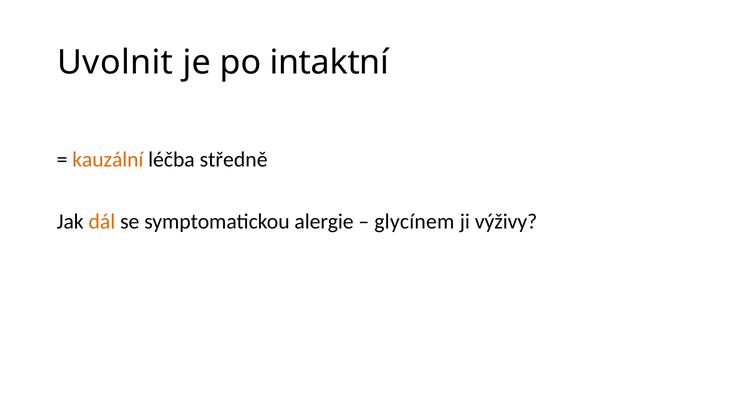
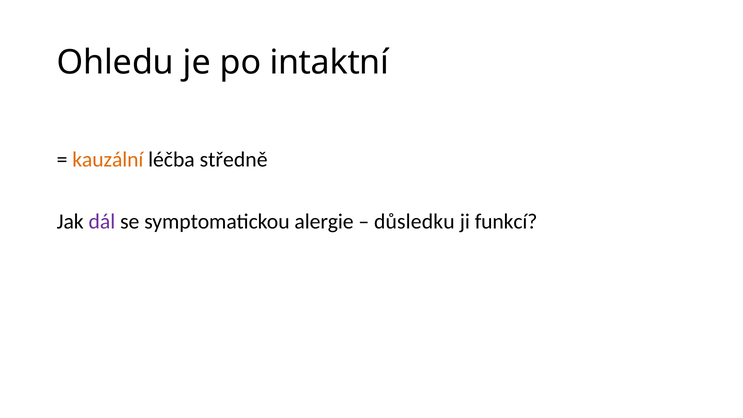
Uvolnit: Uvolnit -> Ohledu (115, 62)
dál colour: orange -> purple (102, 222)
glycínem: glycínem -> důsledku (414, 222)
výživy: výživy -> funkcí (506, 222)
